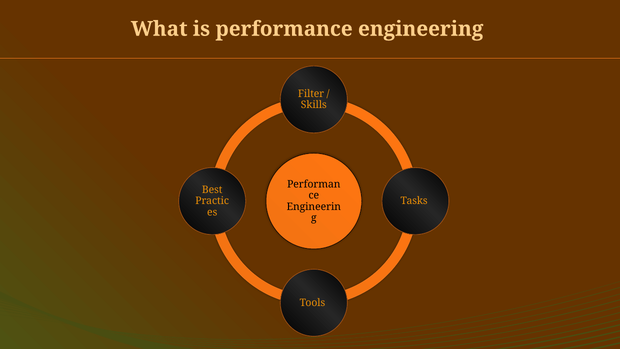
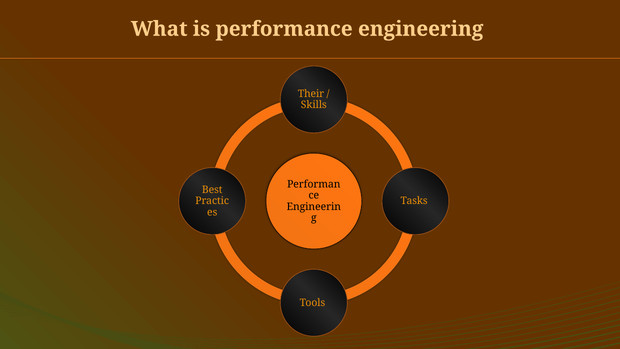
Filter: Filter -> Their (311, 94)
